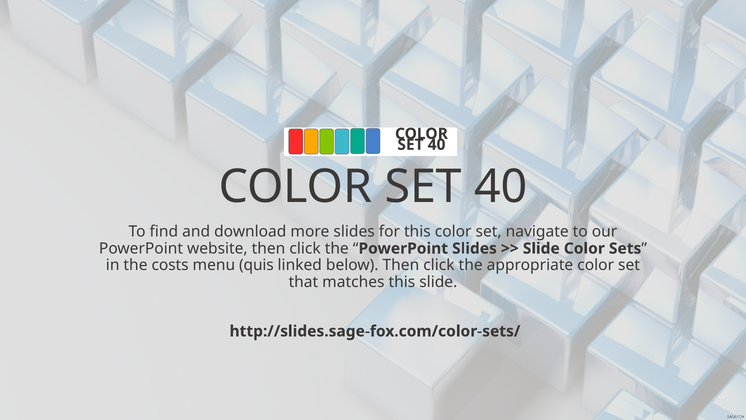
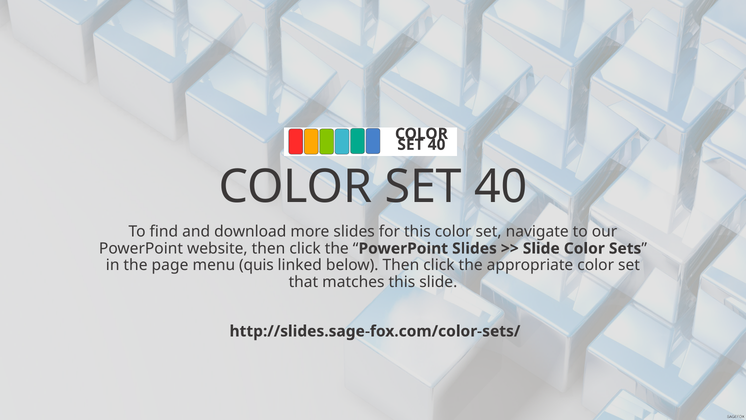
costs: costs -> page (170, 265)
